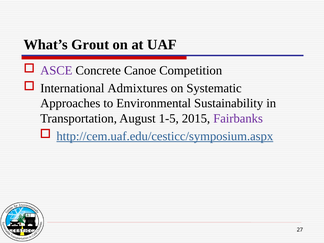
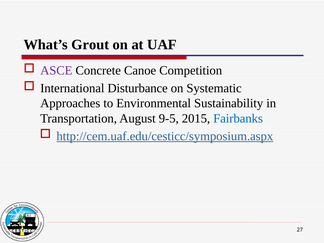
Admixtures: Admixtures -> Disturbance (138, 88)
1-5: 1-5 -> 9-5 (169, 118)
Fairbanks colour: purple -> blue (238, 118)
